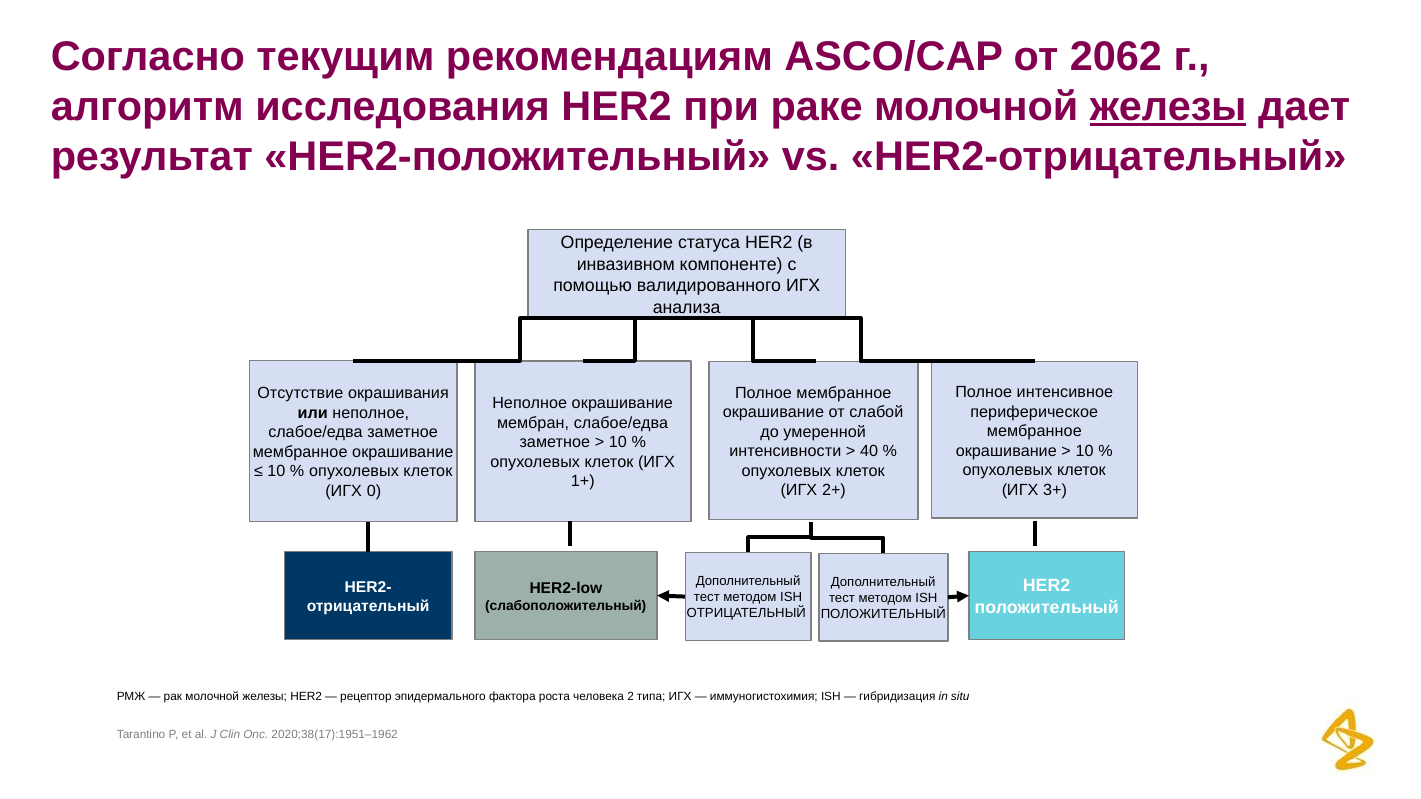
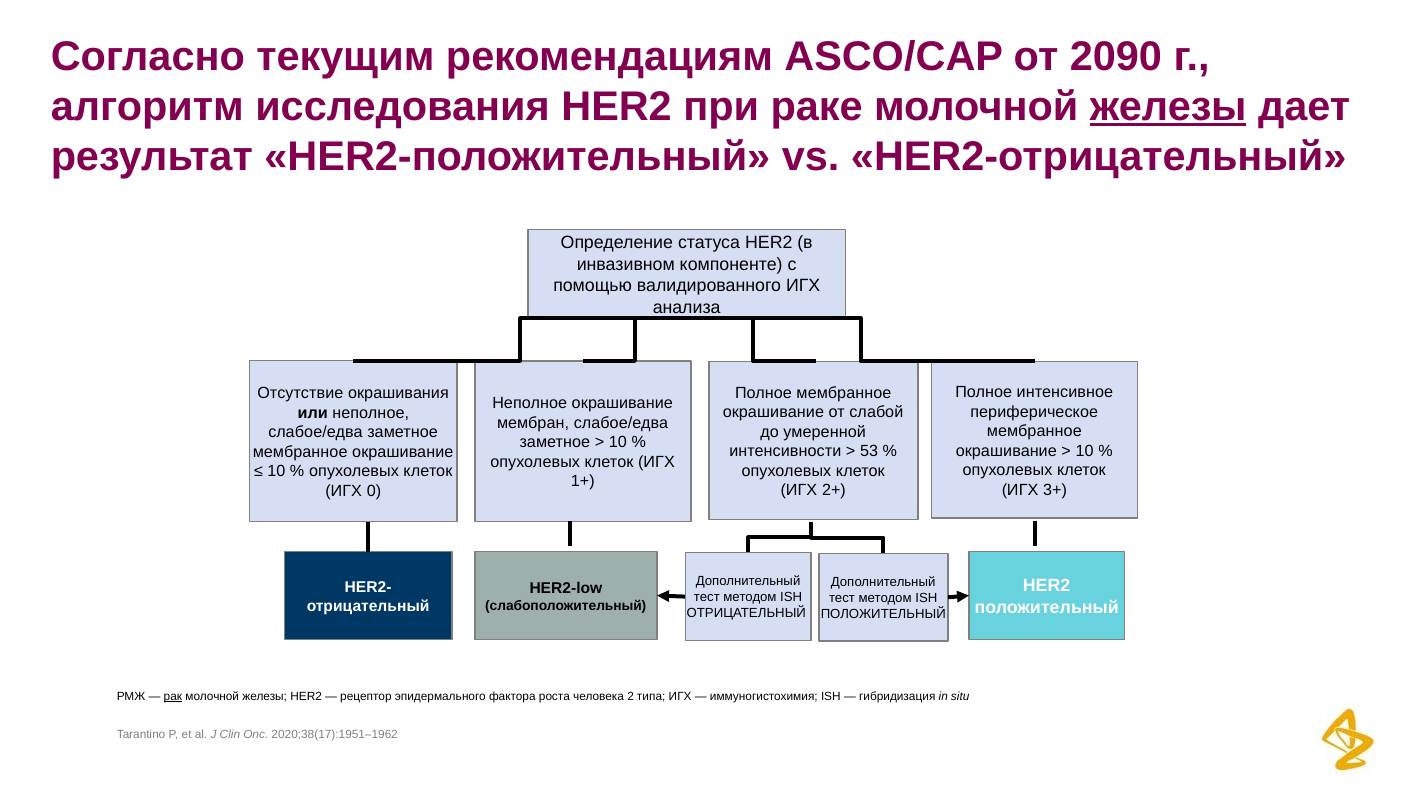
2062: 2062 -> 2090 (1116, 57)
40: 40 -> 53 (869, 452)
рак underline: none -> present (173, 697)
